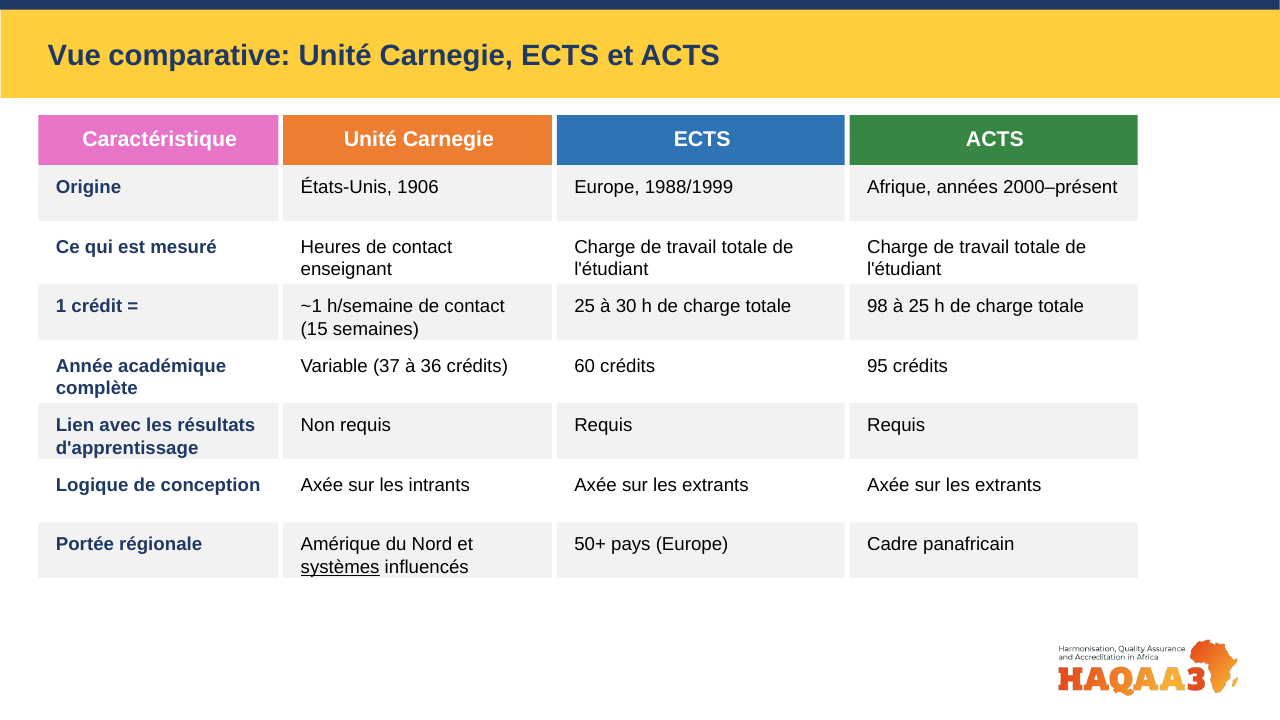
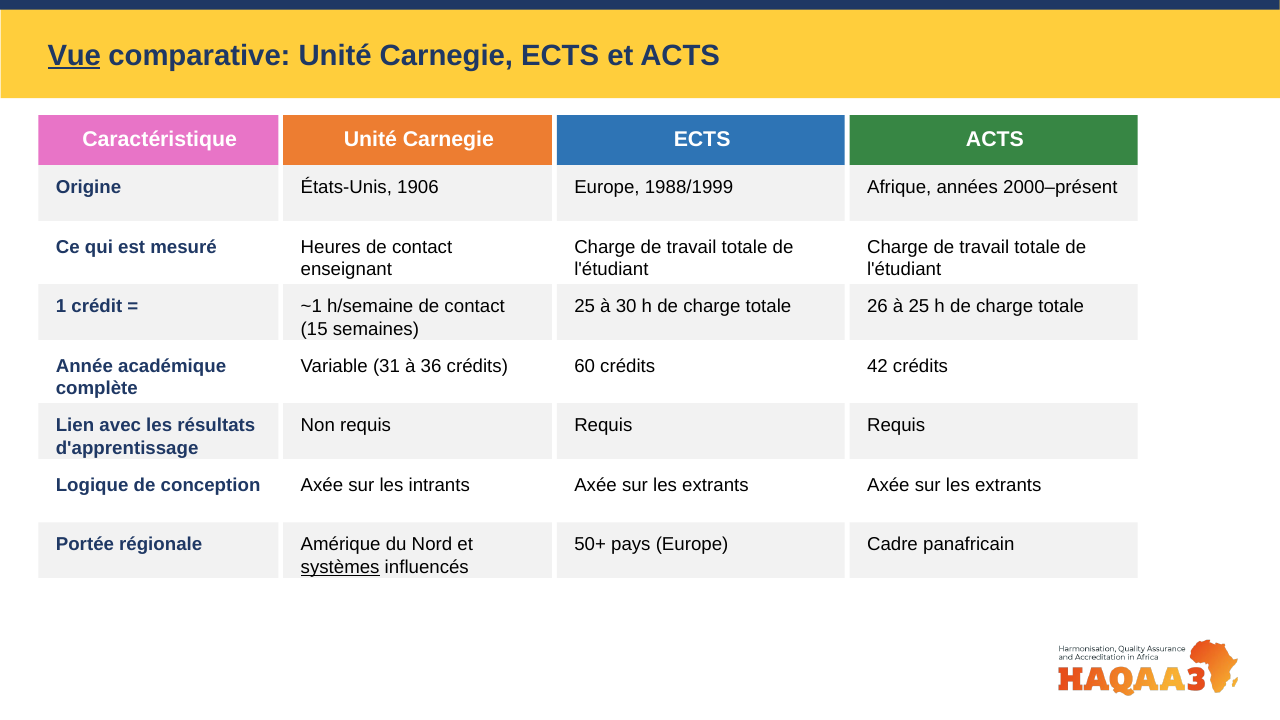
Vue underline: none -> present (74, 56)
98: 98 -> 26 (877, 307)
37: 37 -> 31 (387, 366)
95: 95 -> 42 (877, 366)
